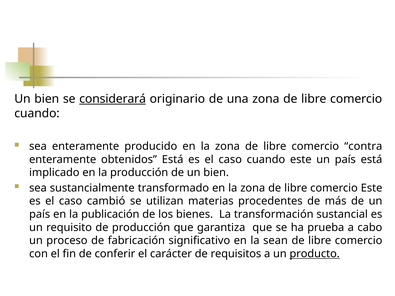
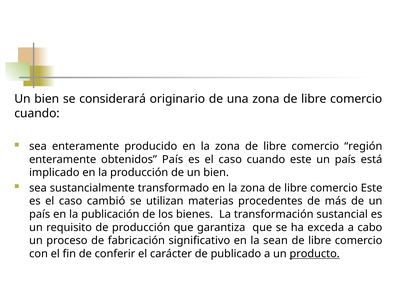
considerará underline: present -> none (113, 99)
contra: contra -> región (363, 146)
obtenidos Está: Está -> País (173, 160)
prueba: prueba -> exceda (326, 228)
requisitos: requisitos -> publicado (236, 254)
